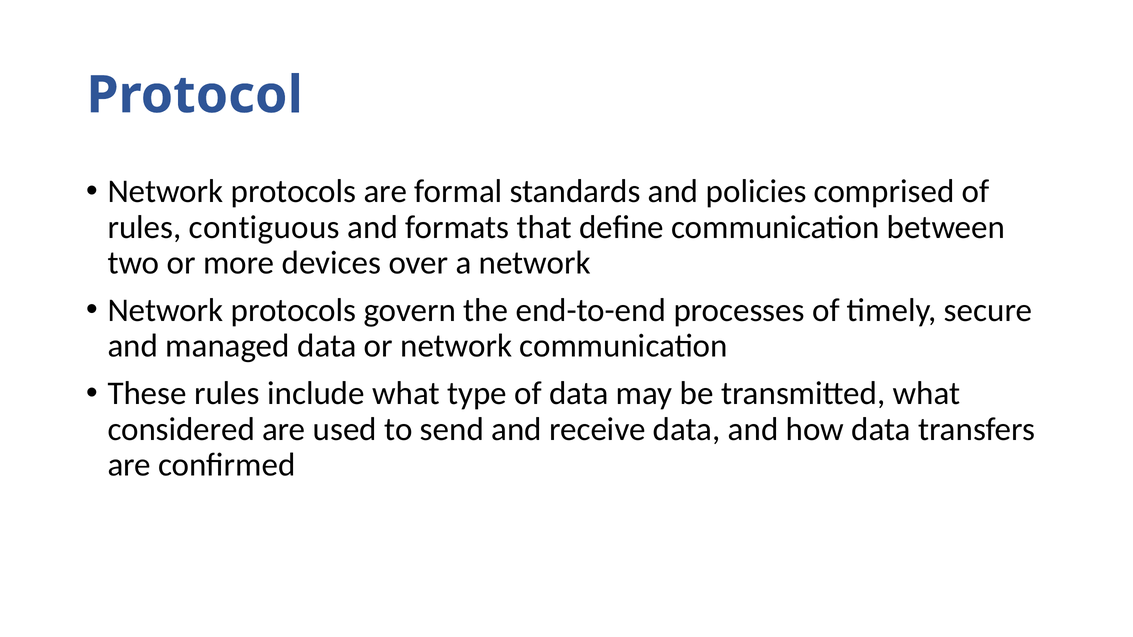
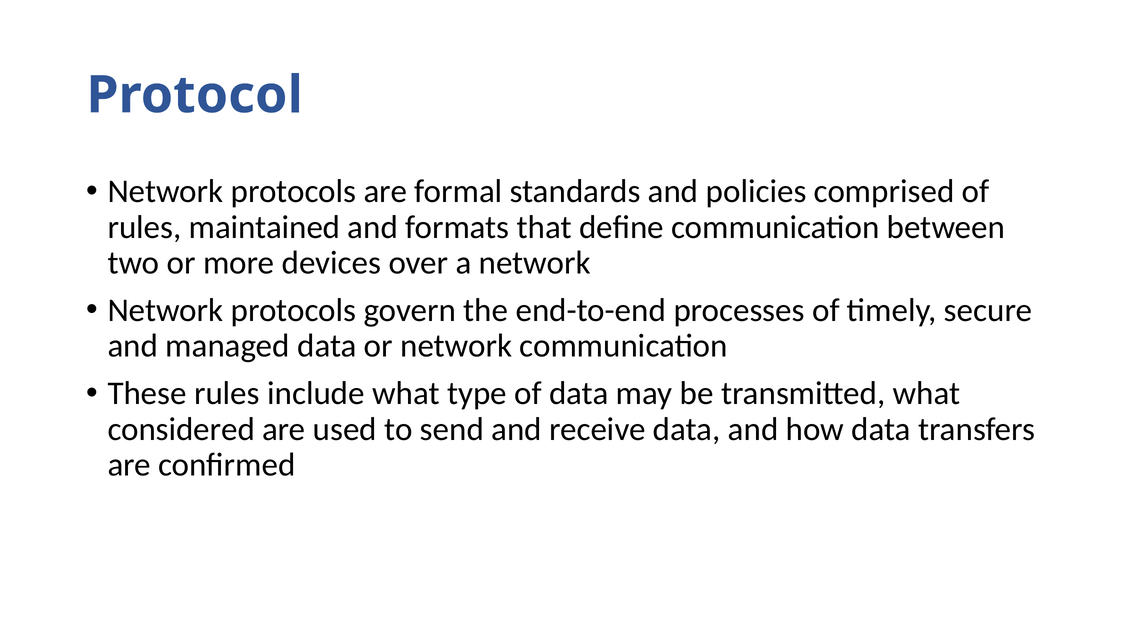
contiguous: contiguous -> maintained (265, 227)
